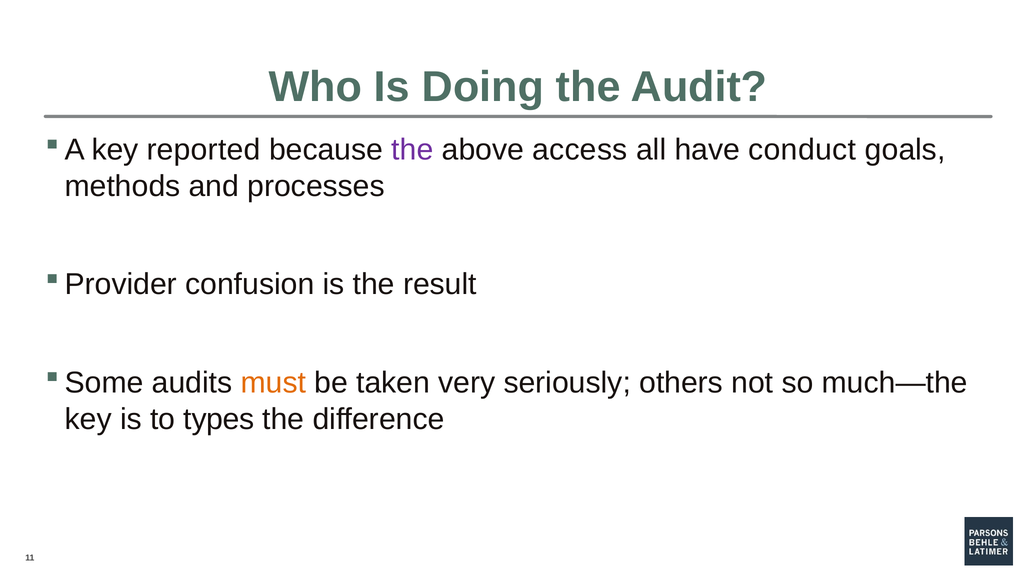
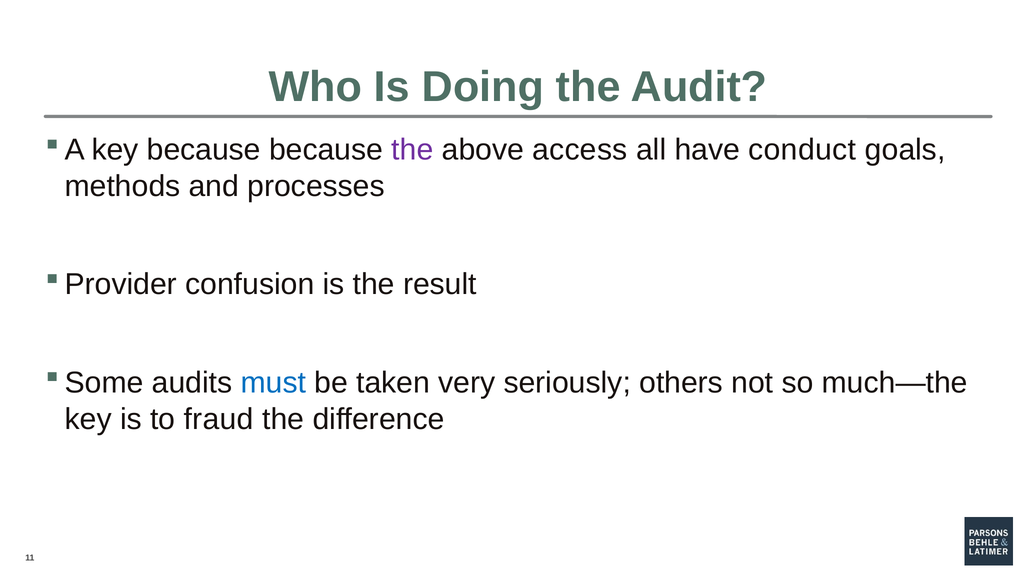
key reported: reported -> because (204, 150)
must colour: orange -> blue (273, 383)
types: types -> fraud (219, 420)
